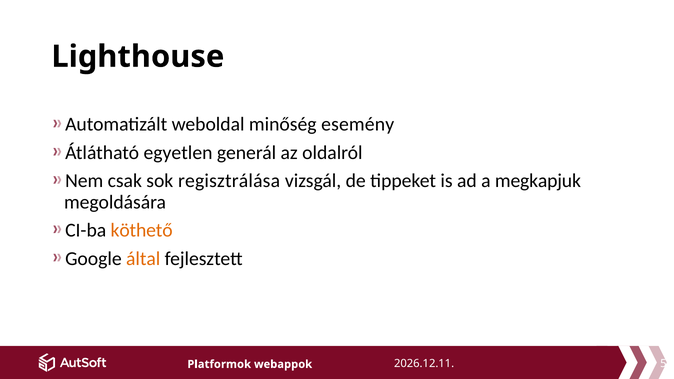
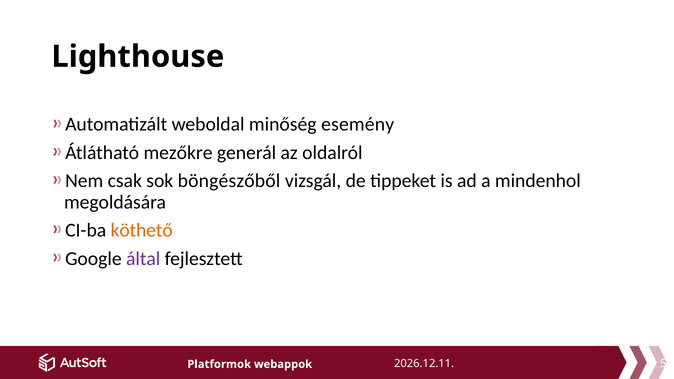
egyetlen: egyetlen -> mezőkre (178, 153)
regisztrálása: regisztrálása -> böngészőből (229, 181)
megkapjuk: megkapjuk -> mindenhol (538, 181)
által colour: orange -> purple (143, 259)
